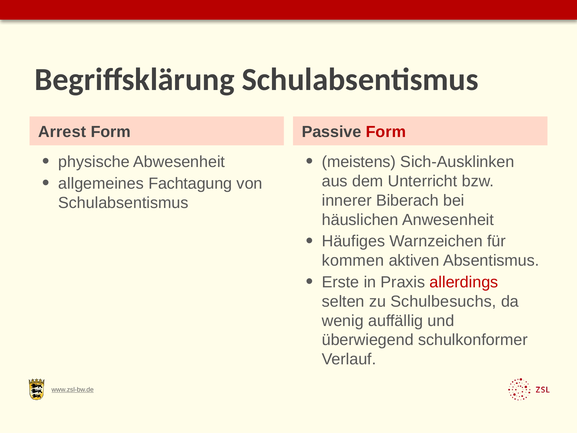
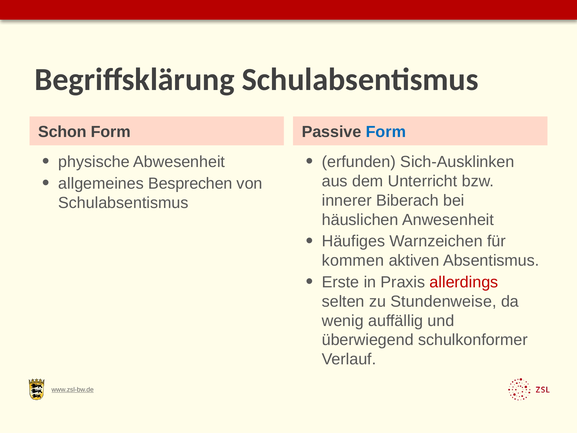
Arrest: Arrest -> Schon (62, 132)
Form colour: red -> blue (386, 132)
meistens: meistens -> erfunden (359, 162)
Fachtagung: Fachtagung -> Besprechen (190, 184)
Schulbesuchs: Schulbesuchs -> Stundenweise (443, 301)
